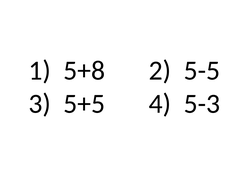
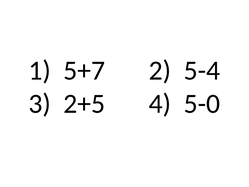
5+8: 5+8 -> 5+7 (84, 70)
5-5: 5-5 -> 5-4 (202, 70)
5+5: 5+5 -> 2+5 (84, 104)
5-3: 5-3 -> 5-0 (202, 104)
